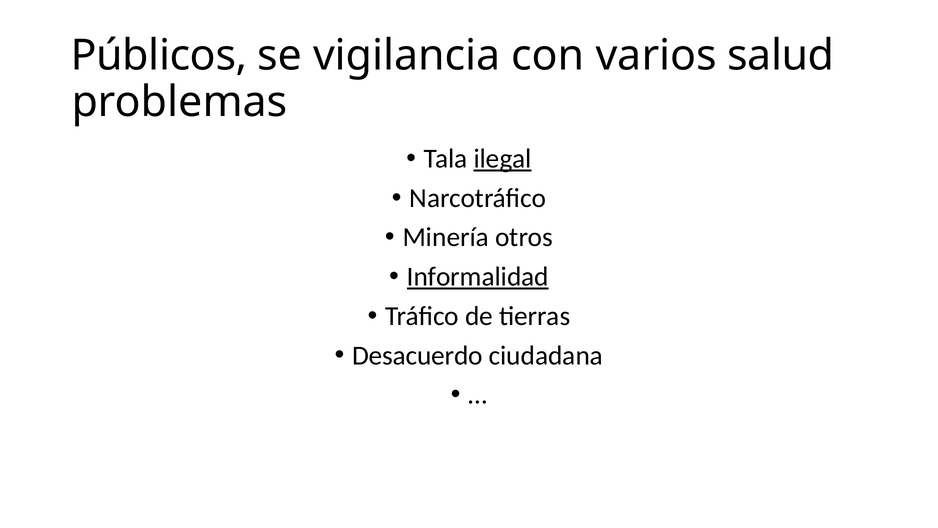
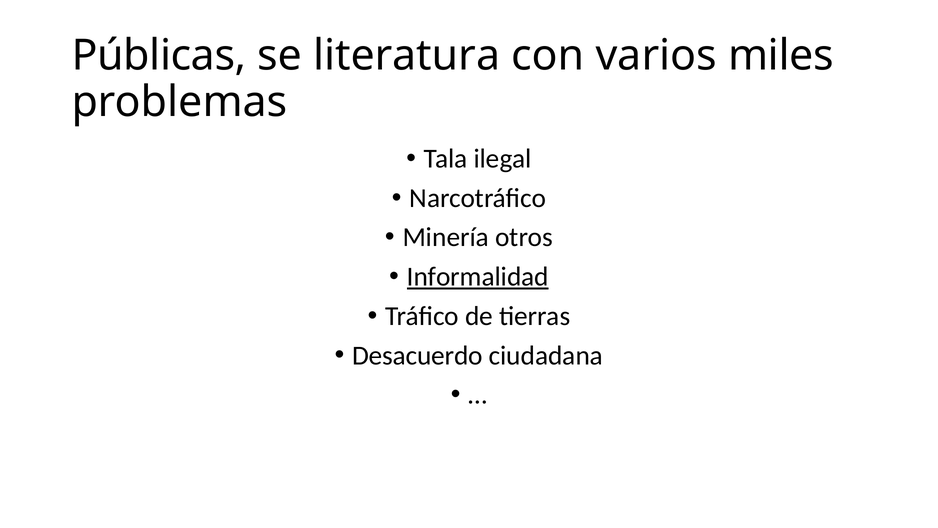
Públicos: Públicos -> Públicas (159, 56)
vigilancia: vigilancia -> literatura (407, 56)
salud: salud -> miles (781, 56)
ilegal underline: present -> none (503, 159)
